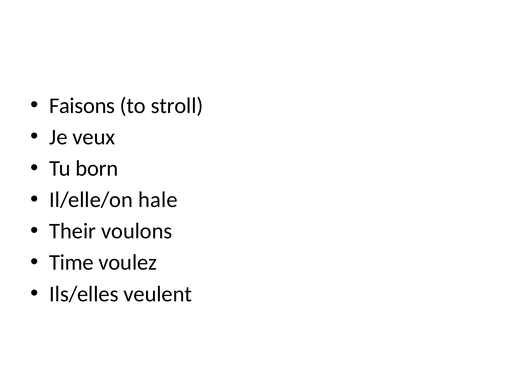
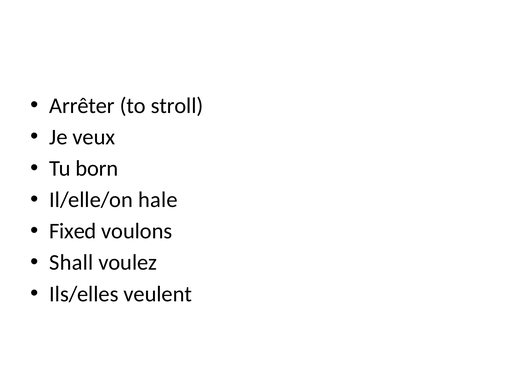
Faisons: Faisons -> Arrêter (82, 106)
Their: Their -> Fixed (73, 232)
Time: Time -> Shall (71, 263)
